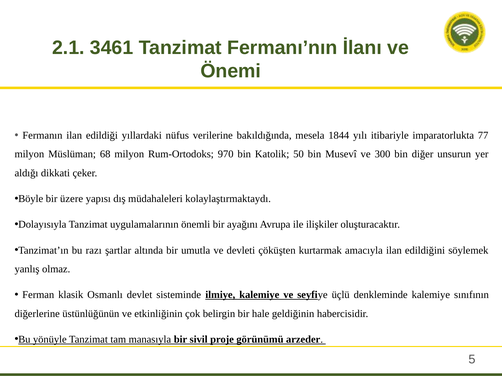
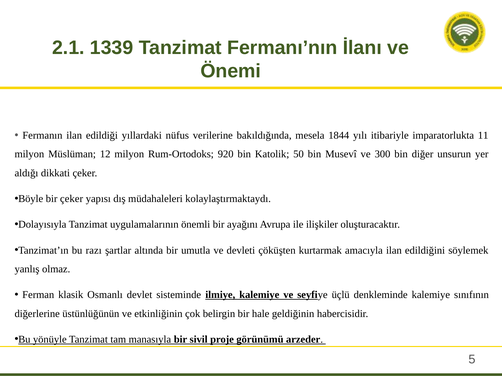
3461: 3461 -> 1339 (112, 48)
77: 77 -> 11 (483, 136)
68: 68 -> 12 (105, 154)
970: 970 -> 920 (226, 154)
bir üzere: üzere -> çeker (72, 199)
